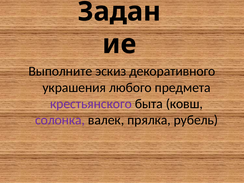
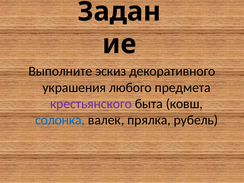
солонка colour: purple -> blue (60, 120)
